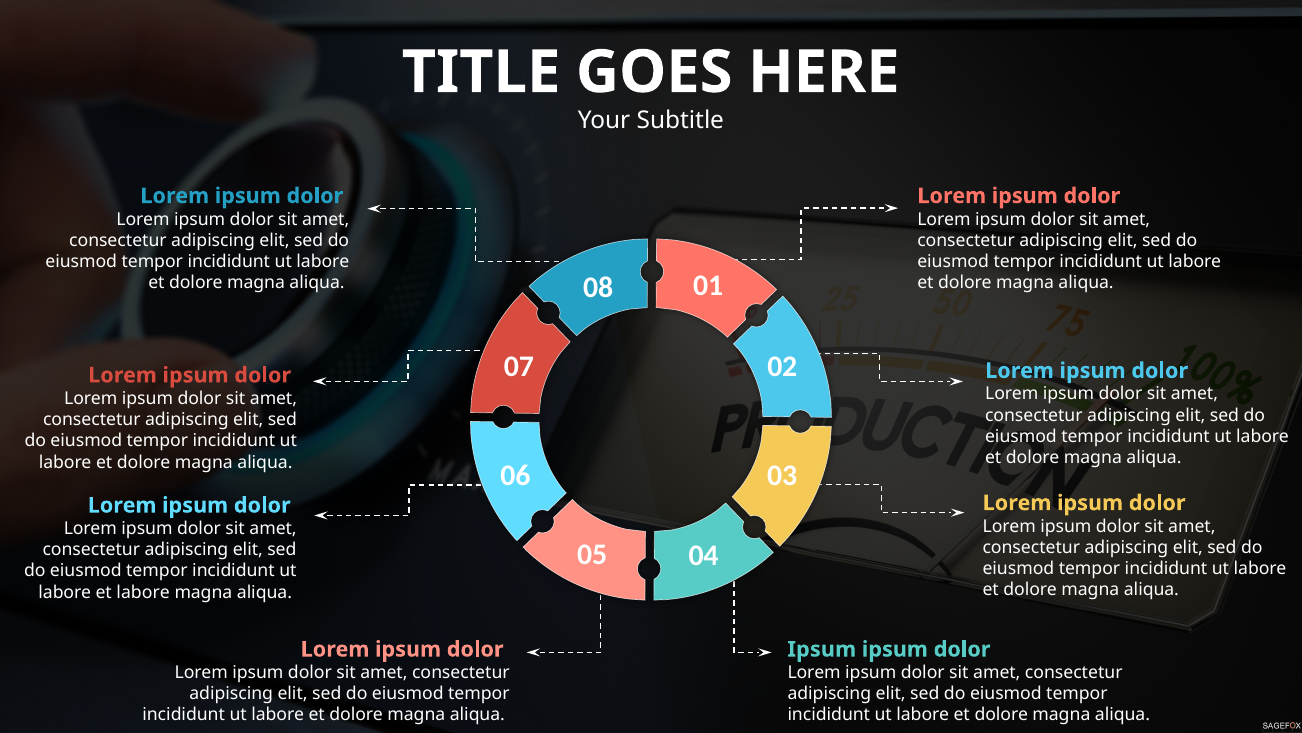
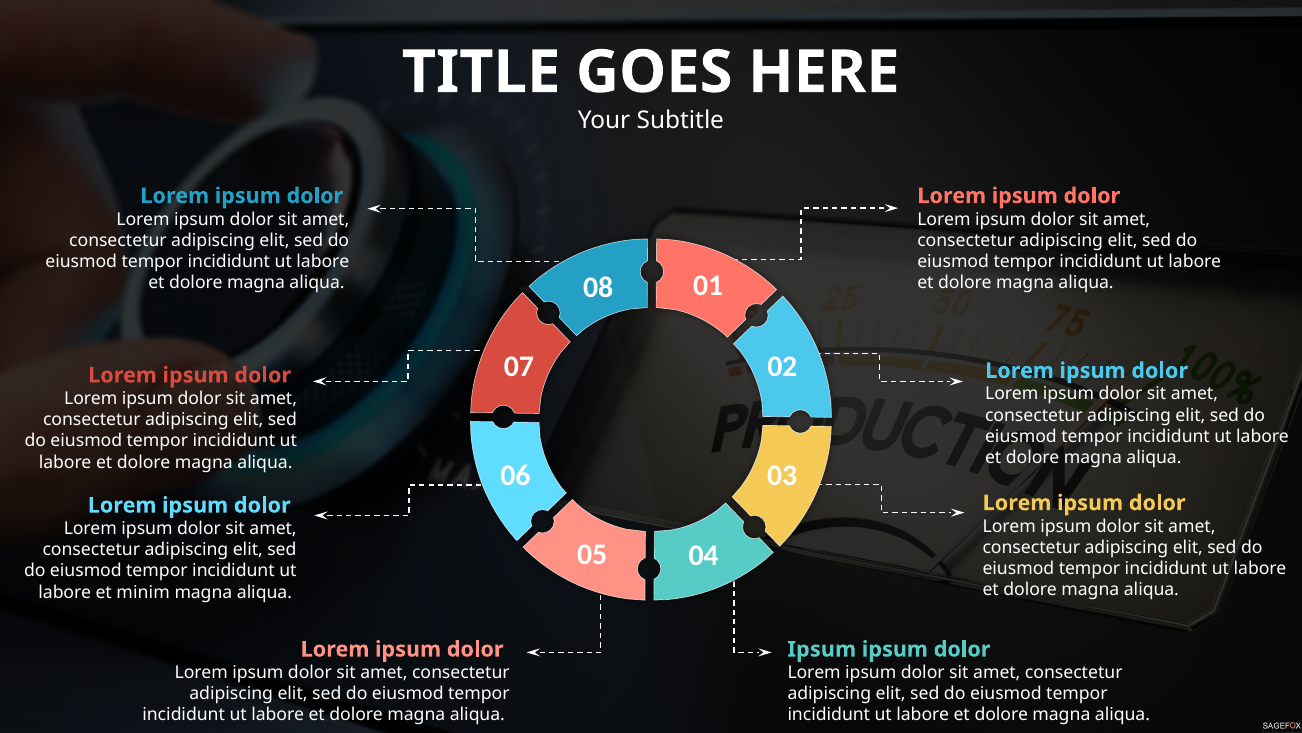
et labore: labore -> minim (143, 592)
